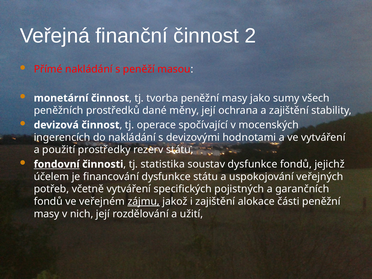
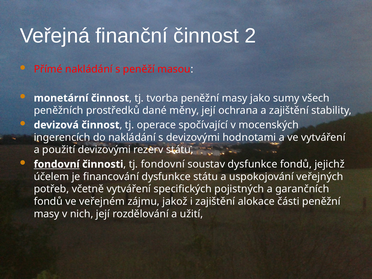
použití prostředky: prostředky -> devizovými (104, 150)
tj statistika: statistika -> fondovní (163, 164)
zájmu underline: present -> none (144, 201)
